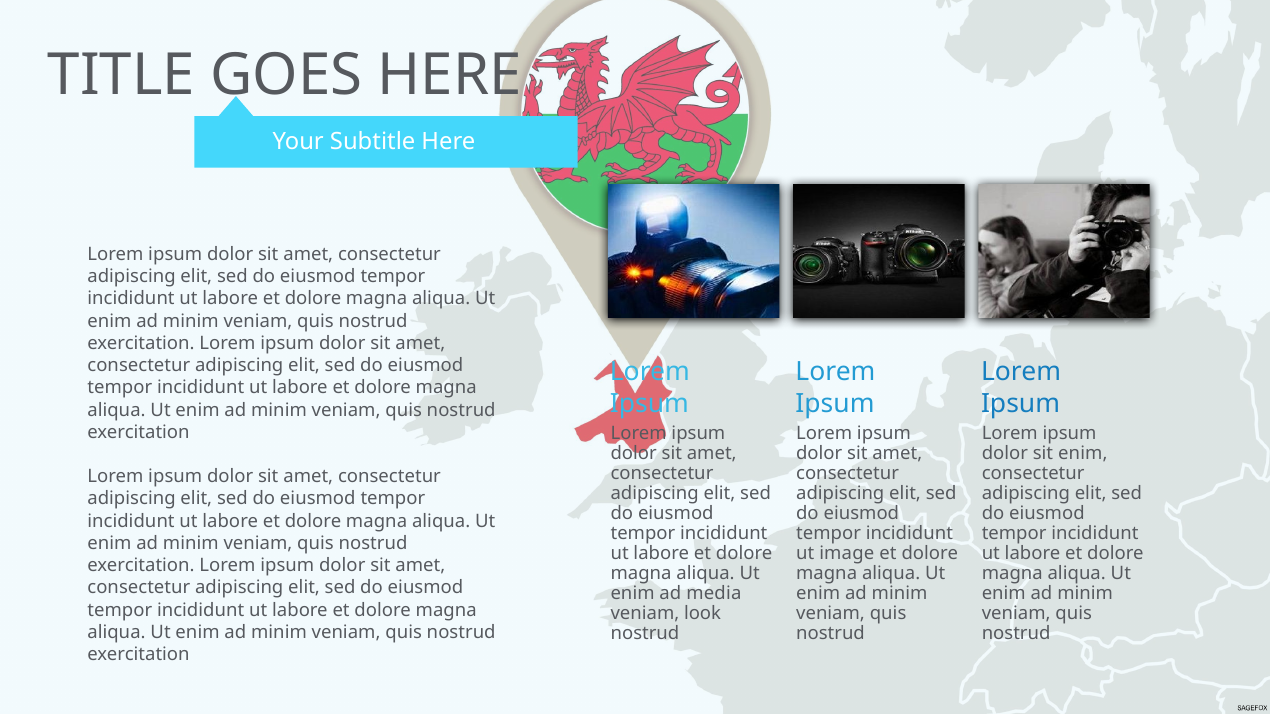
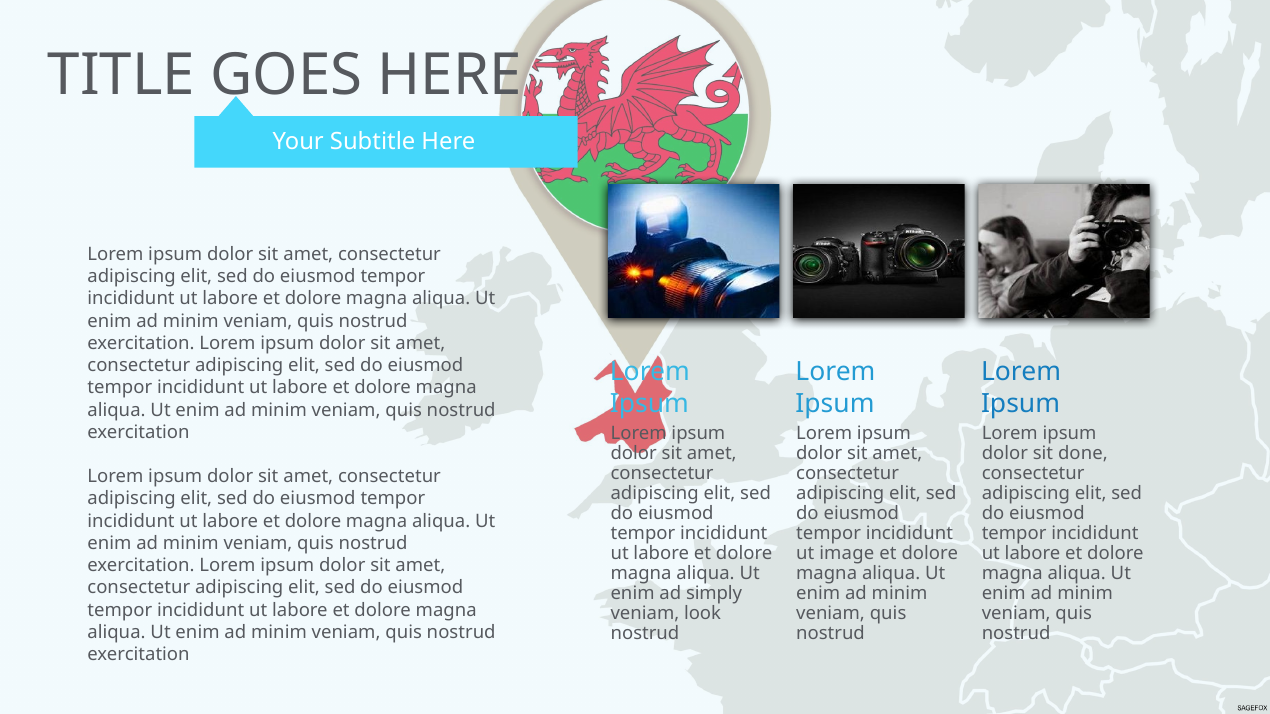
sit enim: enim -> done (1083, 453)
media: media -> simply (714, 594)
